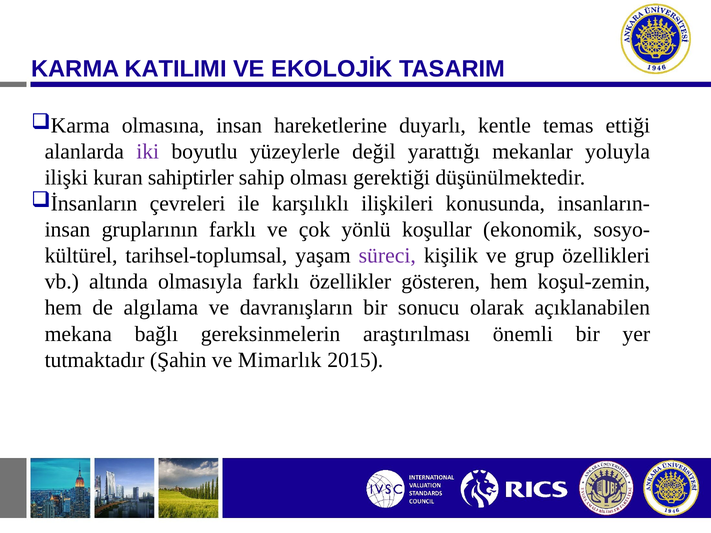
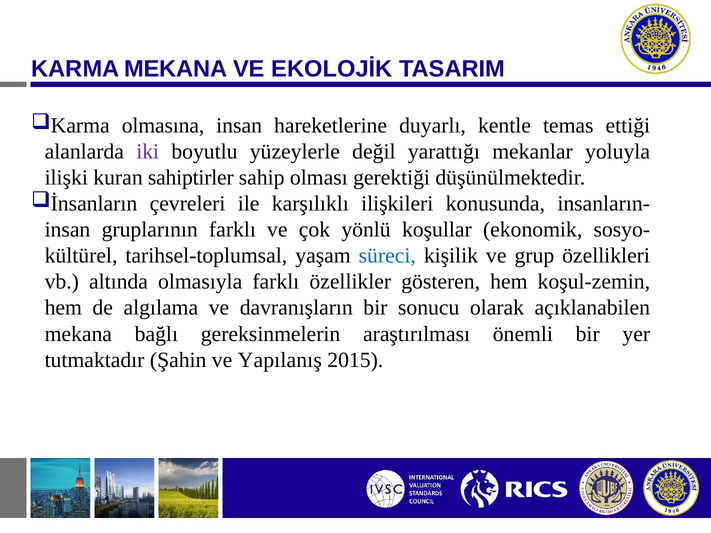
KARMA KATILIMI: KATILIMI -> MEKANA (176, 69)
süreci colour: purple -> blue (387, 256)
Mimarlık: Mimarlık -> Yapılanış (280, 360)
